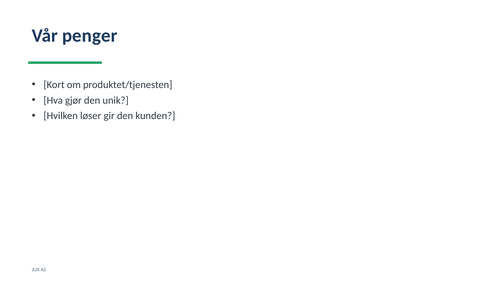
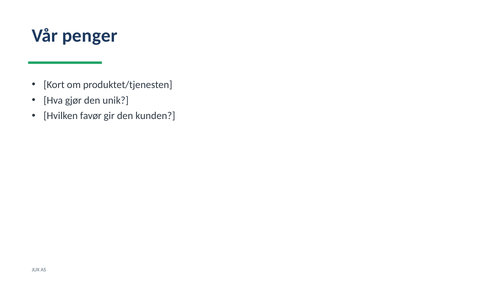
løser: løser -> favør (91, 116)
